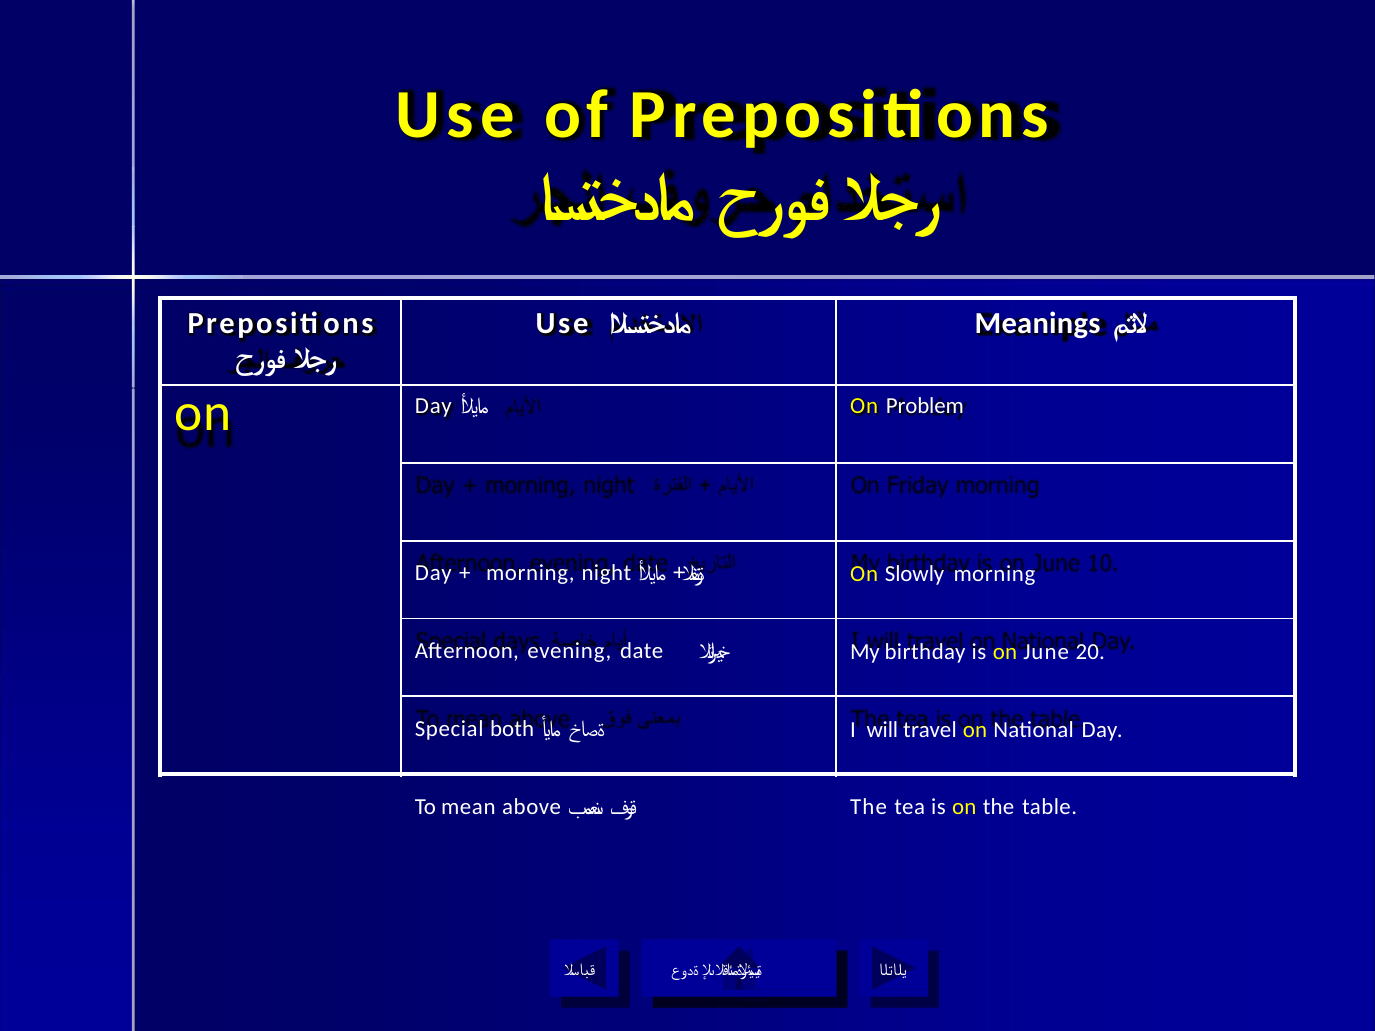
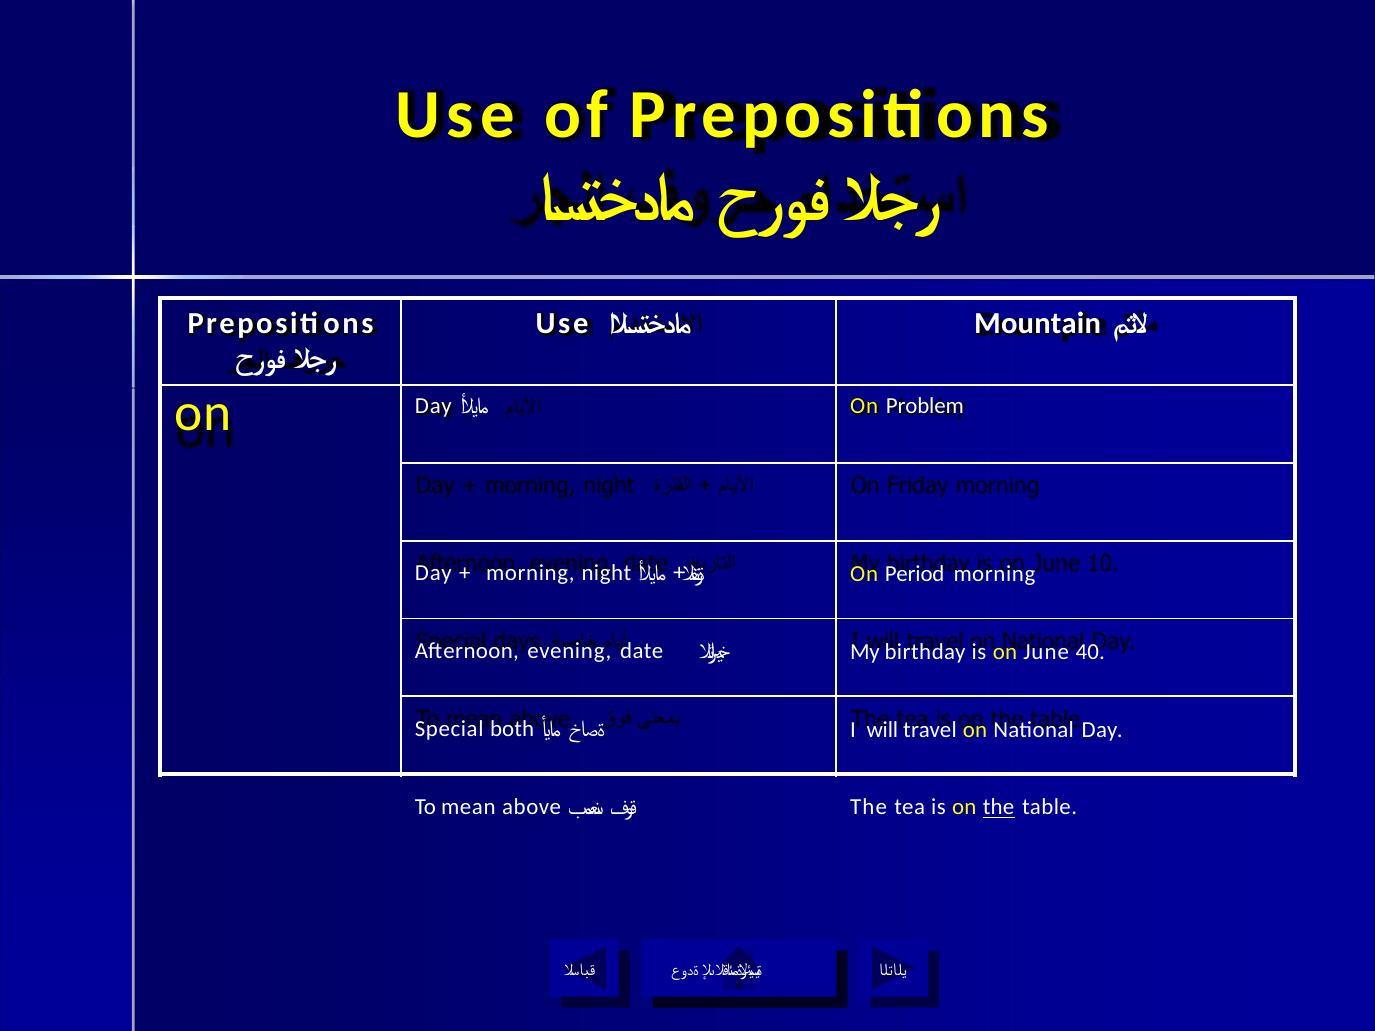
Meanings: Meanings -> Mountain (1038, 323)
Slowly: Slowly -> Period (915, 574)
20: 20 -> 40 (1090, 652)
the underline: none -> present (999, 808)
